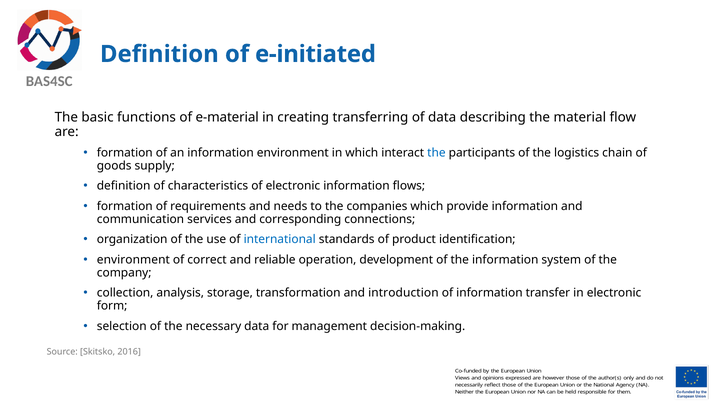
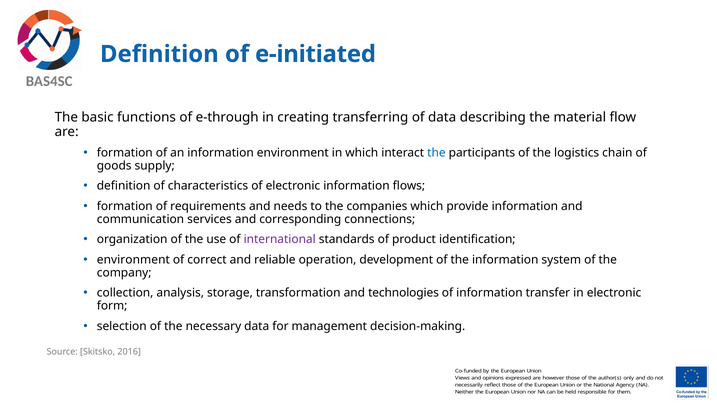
e-material: e-material -> e-through (227, 117)
international colour: blue -> purple (280, 240)
introduction: introduction -> technologies (404, 293)
